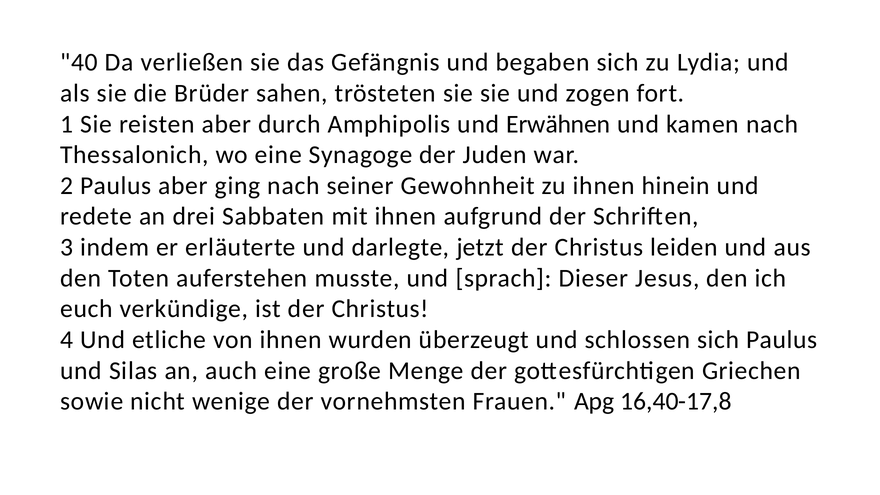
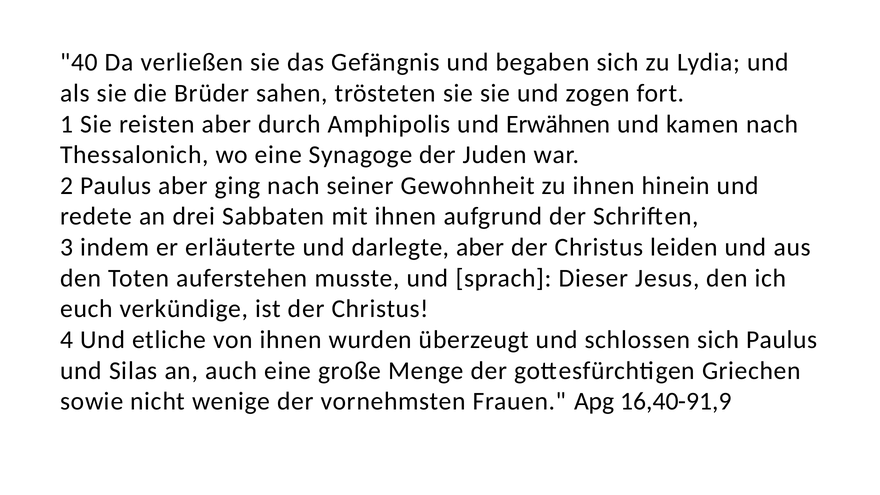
darlegte jetzt: jetzt -> aber (480, 247)
16,40-17,8: 16,40-17,8 -> 16,40-91,9 (676, 401)
